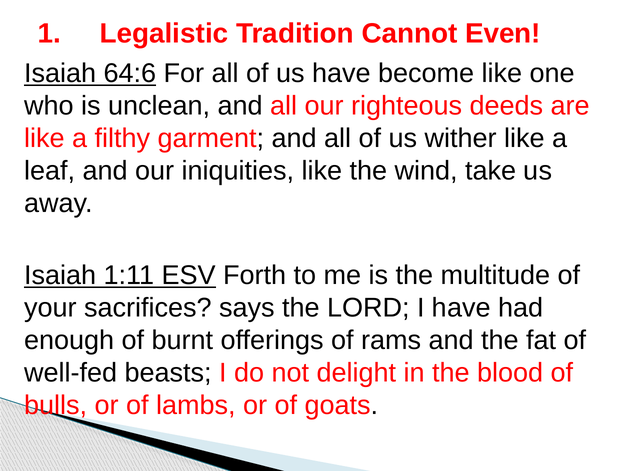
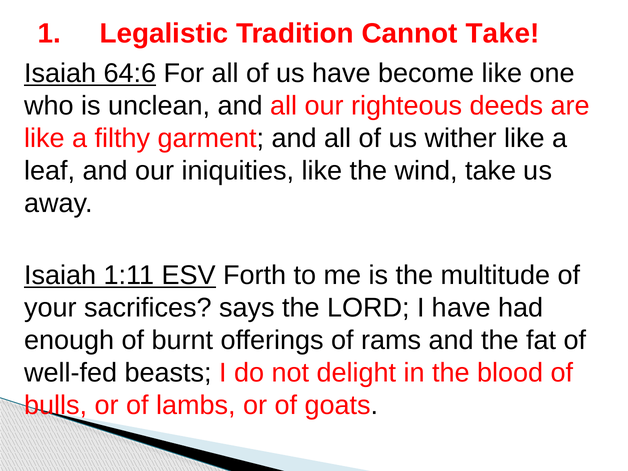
Cannot Even: Even -> Take (503, 33)
